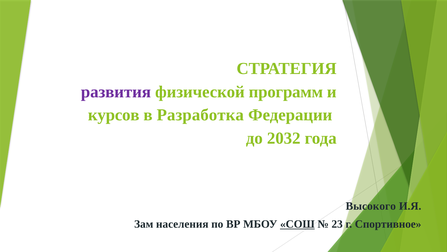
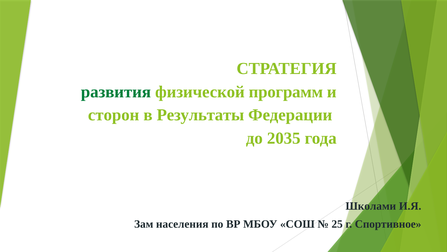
развития colour: purple -> green (116, 92)
курсов: курсов -> сторон (114, 115)
Разработка: Разработка -> Результаты (200, 115)
2032: 2032 -> 2035 (284, 138)
Высокого: Высокого -> Школами (371, 206)
СОШ underline: present -> none (297, 224)
23: 23 -> 25 (337, 224)
